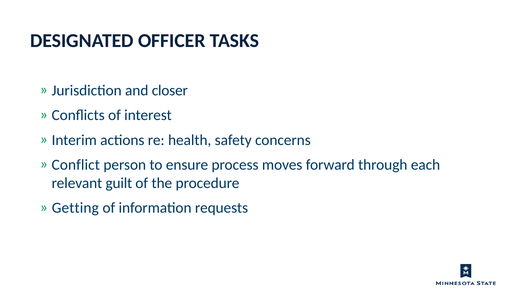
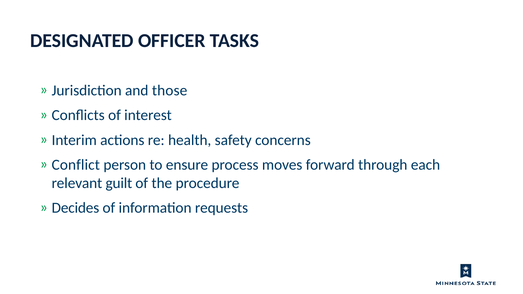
closer: closer -> those (170, 90)
Getting: Getting -> Decides (75, 208)
